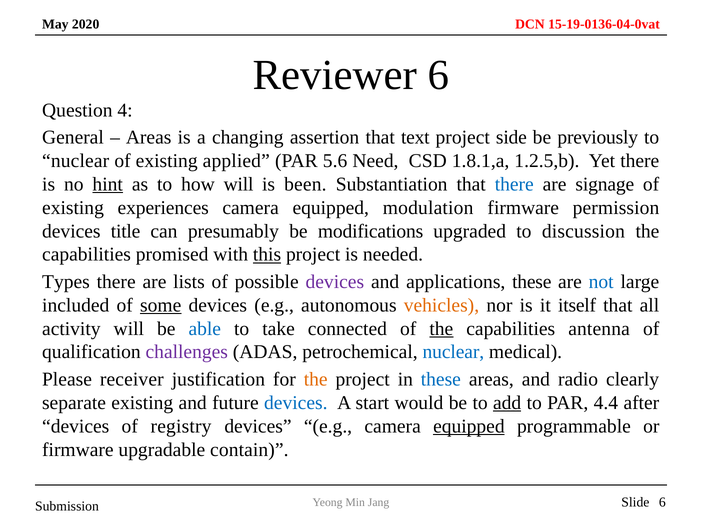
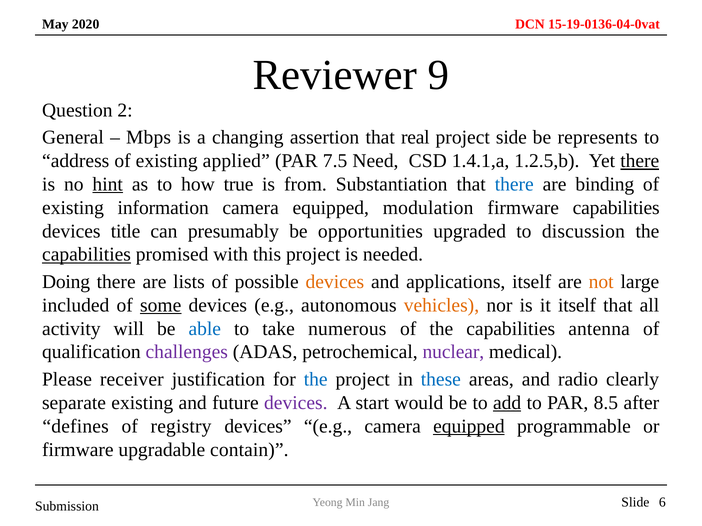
Reviewer 6: 6 -> 9 (438, 75)
4: 4 -> 2 (125, 110)
Areas: Areas -> Mbps (149, 138)
text: text -> real (415, 138)
previously: previously -> represents (598, 138)
nuclear: nuclear -> address (76, 161)
5.6: 5.6 -> 7.5 (335, 161)
1.8.1,a: 1.8.1,a -> 1.4.1,a (481, 161)
there underline: none -> present (640, 161)
how will: will -> true (239, 184)
been: been -> from (305, 184)
signage: signage -> binding (605, 184)
experiences: experiences -> information (163, 208)
firmware permission: permission -> capabilities (616, 208)
modifications: modifications -> opportunities (370, 231)
capabilities underline: none -> present (87, 255)
this underline: present -> none (267, 255)
Types: Types -> Doing (66, 282)
devices colour: purple -> orange (335, 282)
applications these: these -> itself (532, 282)
not colour: blue -> orange (601, 282)
connected: connected -> numerous (347, 329)
the underline: present -> none (441, 329)
nuclear colour: blue -> purple (453, 352)
the colour: orange -> blue (316, 380)
devices colour: blue -> purple (296, 403)
4.4: 4.4 -> 8.5 (606, 403)
devices: devices -> defines (76, 427)
